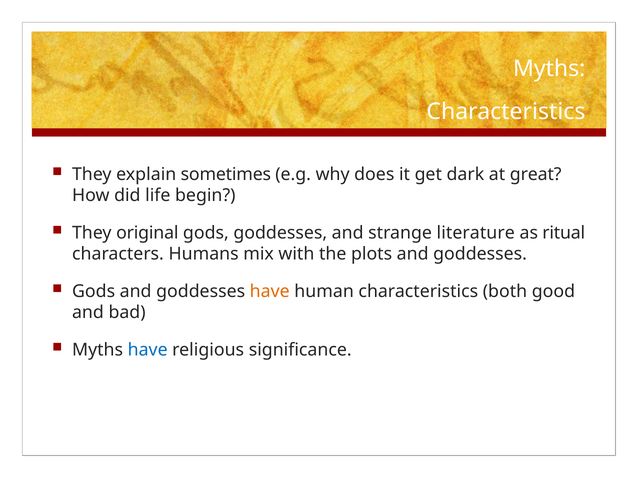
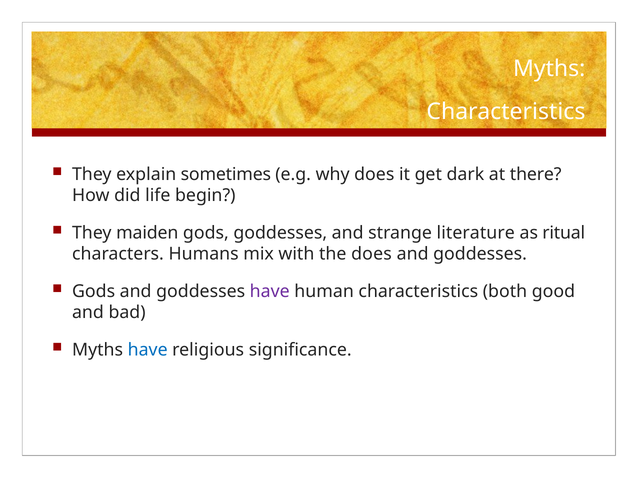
great: great -> there (536, 175)
original: original -> maiden (147, 233)
the plots: plots -> does (371, 254)
have colour: orange -> purple (270, 292)
